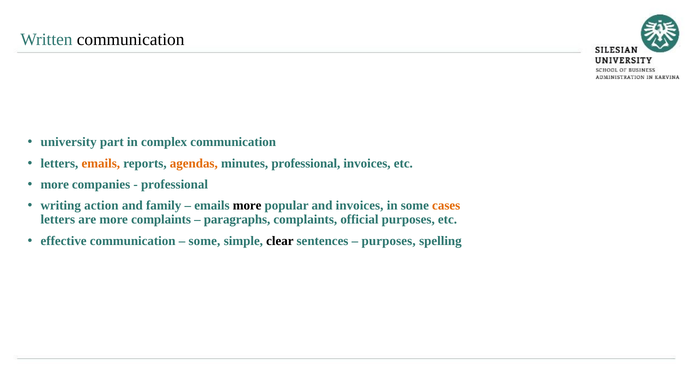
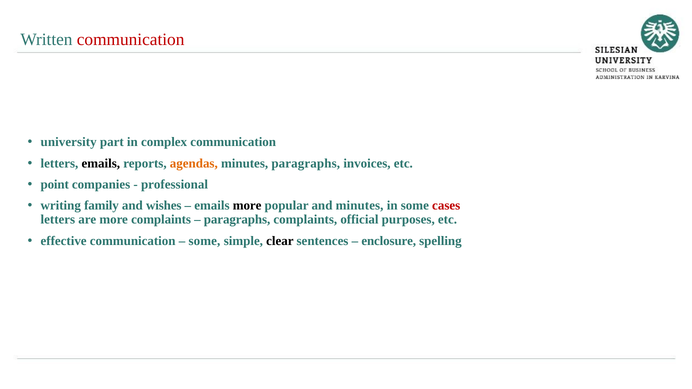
communication colour: black -> red (131, 40)
emails colour: orange -> black (101, 163)
minutes professional: professional -> paragraphs (306, 163)
more: more -> point (55, 185)
action: action -> family (101, 206)
family: family -> wishes (164, 206)
and invoices: invoices -> minutes (360, 206)
cases colour: orange -> red (446, 206)
purposes: purposes -> enclosure (389, 241)
